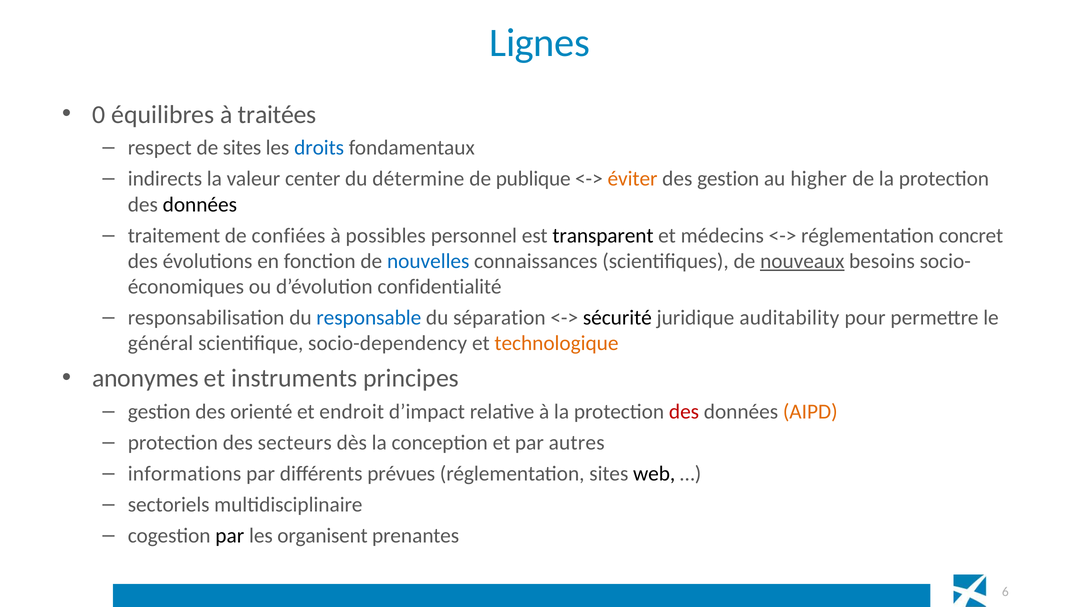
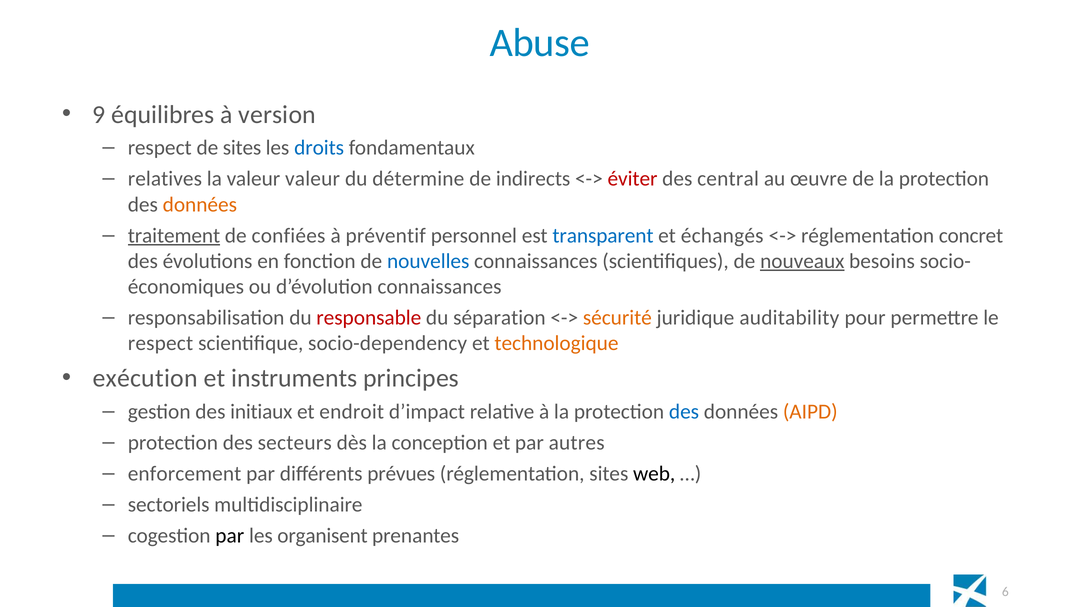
Lignes: Lignes -> Abuse (540, 43)
0: 0 -> 9 (99, 115)
traitées: traitées -> version (277, 115)
indirects: indirects -> relatives (165, 179)
valeur center: center -> valeur (313, 179)
publique: publique -> indirects (533, 179)
éviter colour: orange -> red (633, 179)
des gestion: gestion -> central (728, 179)
higher: higher -> œuvre (819, 179)
données colour: black -> orange (200, 205)
traitement underline: none -> present (174, 236)
possibles: possibles -> préventif (386, 236)
transparent colour: black -> blue (603, 236)
médecins: médecins -> échangés (722, 236)
d’évolution confidentialité: confidentialité -> connaissances (439, 287)
responsable colour: blue -> red (369, 318)
sécurité colour: black -> orange (617, 318)
général: général -> respect (160, 343)
anonymes: anonymes -> exécution (145, 378)
orienté: orienté -> initiaux (261, 412)
des colour: red -> blue (684, 412)
informations: informations -> enforcement (185, 474)
